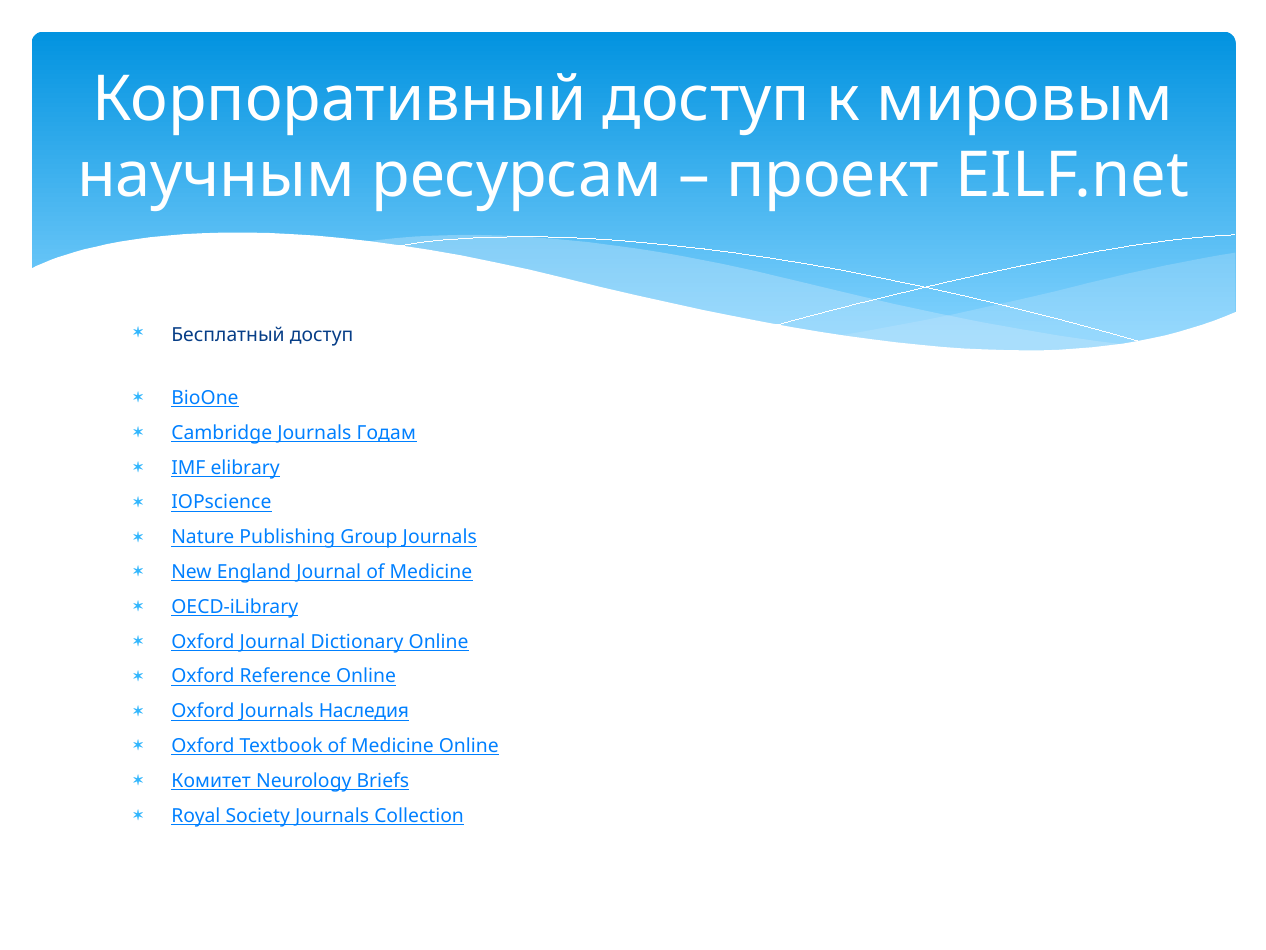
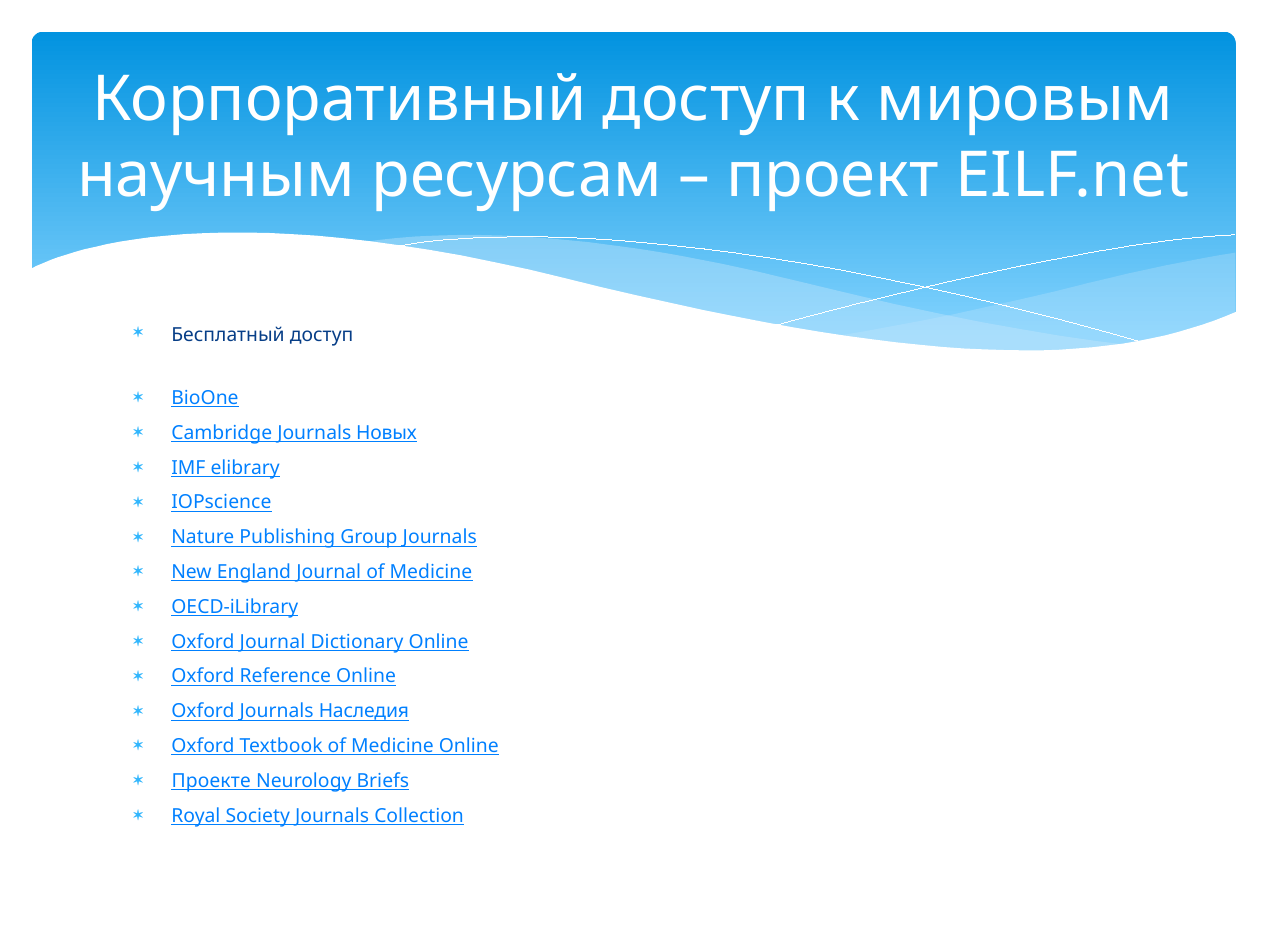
Годам: Годам -> Новых (386, 433)
Комитет: Комитет -> Проекте (211, 781)
